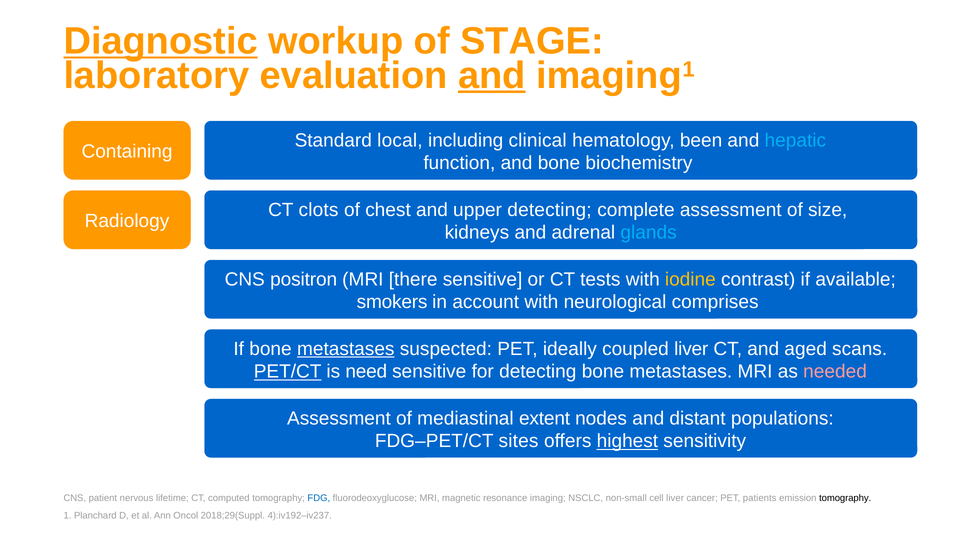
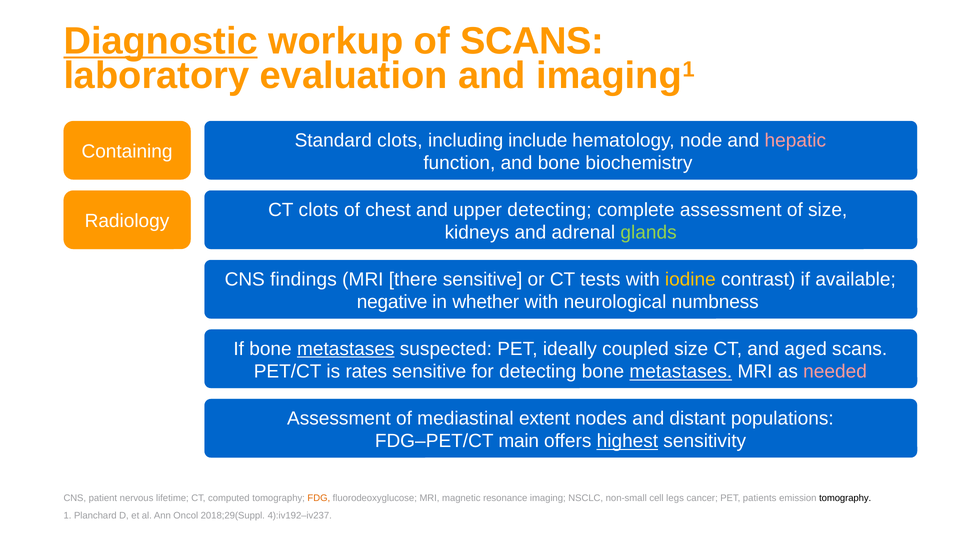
of STAGE: STAGE -> SCANS (532, 41)
and underline: present -> none (492, 75)
Standard local: local -> clots (400, 140)
clinical: clinical -> include (538, 140)
been: been -> node (701, 140)
hepatic colour: light blue -> pink (795, 140)
glands colour: light blue -> light green (649, 233)
positron: positron -> findings (304, 279)
smokers: smokers -> negative (392, 302)
account: account -> whether (486, 302)
comprises: comprises -> numbness (715, 302)
coupled liver: liver -> size (691, 349)
PET/CT underline: present -> none (288, 371)
need: need -> rates (366, 371)
metastases underline: none -> present (681, 371)
sites: sites -> main (519, 441)
FDG colour: blue -> orange (319, 498)
cell liver: liver -> legs (675, 498)
